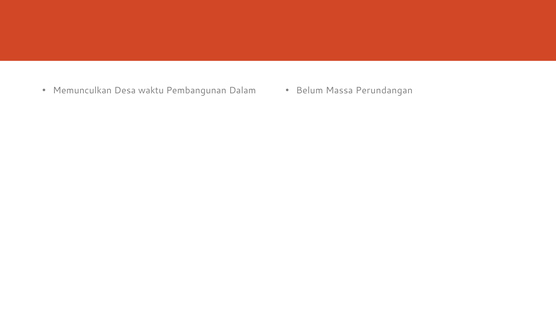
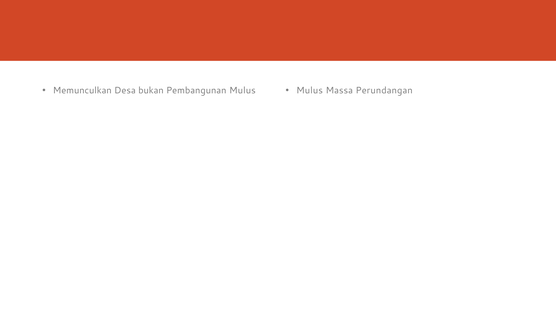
waktu: waktu -> bukan (151, 90)
Pembangunan Dalam: Dalam -> Mulus (242, 90)
Belum: Belum -> Mulus (310, 90)
